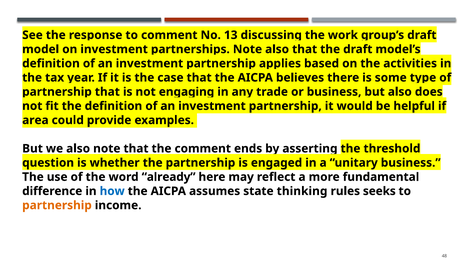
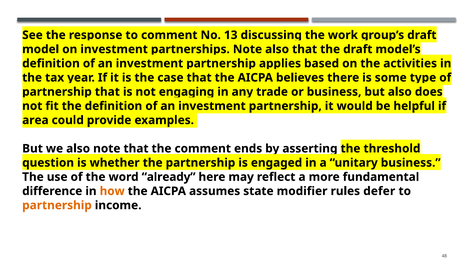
how colour: blue -> orange (112, 191)
thinking: thinking -> modifier (302, 191)
seeks: seeks -> defer (379, 191)
